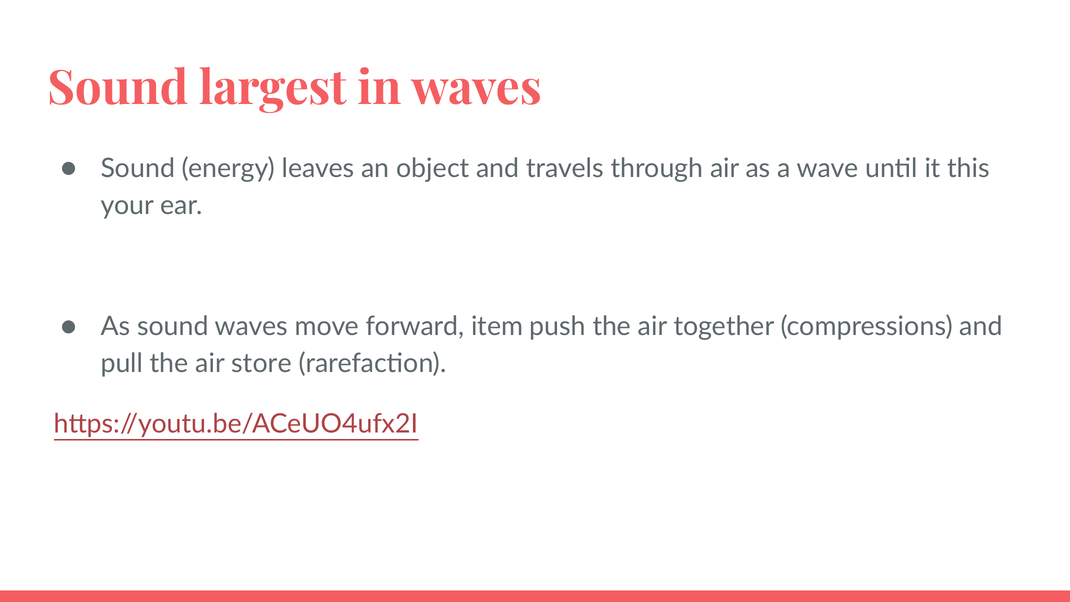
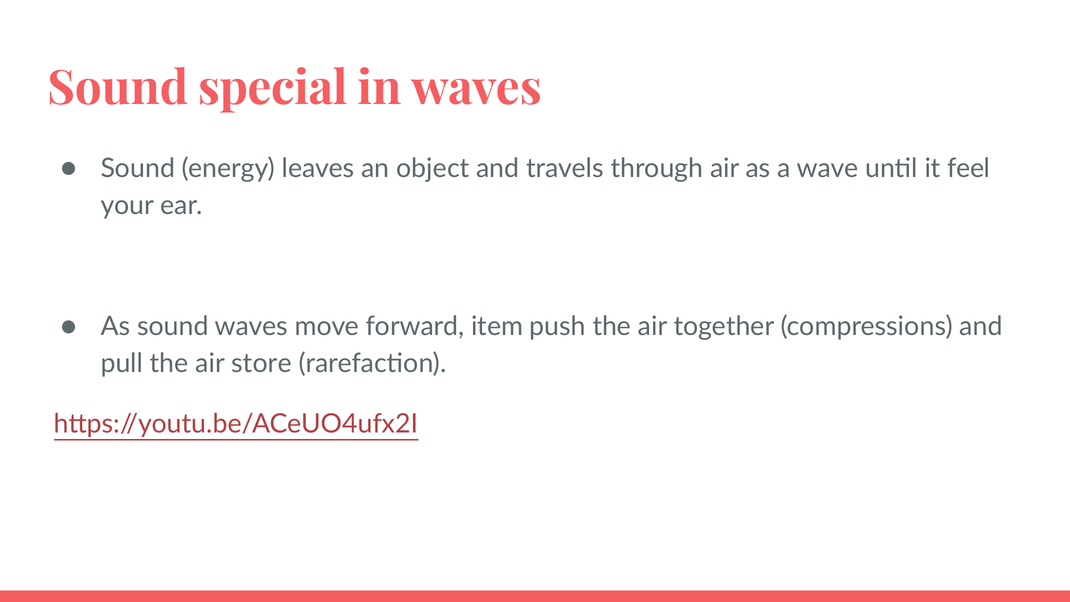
largest: largest -> special (273, 88)
this: this -> feel (969, 168)
